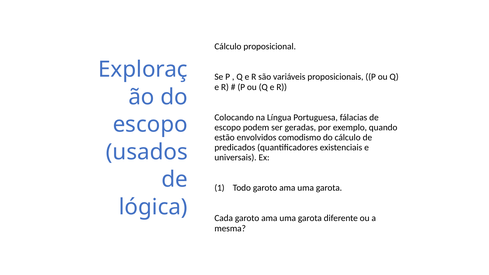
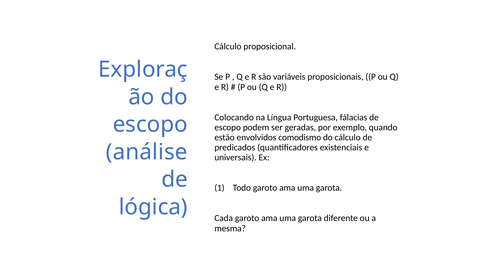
usados: usados -> análise (147, 152)
